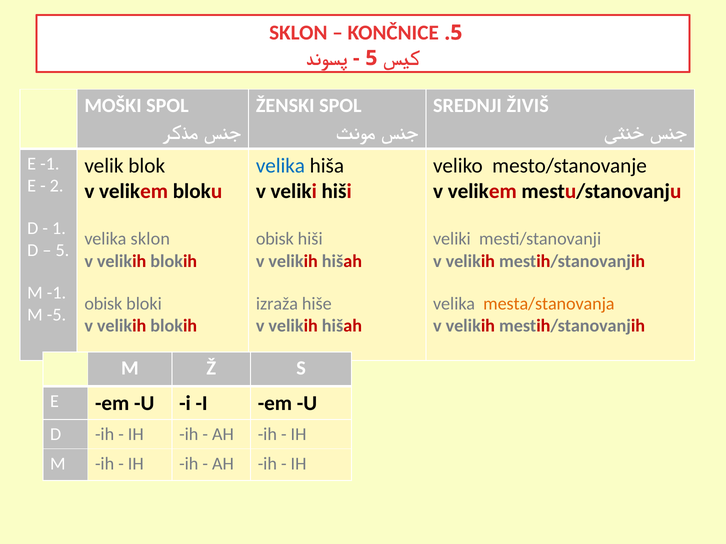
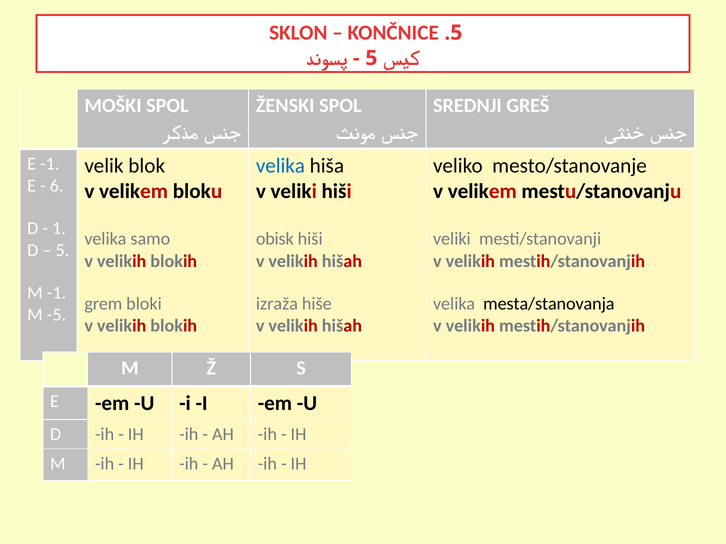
ŽIVIŠ: ŽIVIŠ -> GREŠ (528, 105)
2: 2 -> 6 (57, 186)
velika sklon: sklon -> samo (150, 239)
obisk: obisk -> grem (103, 304)
mesta/stanovanja colour: orange -> black (549, 304)
